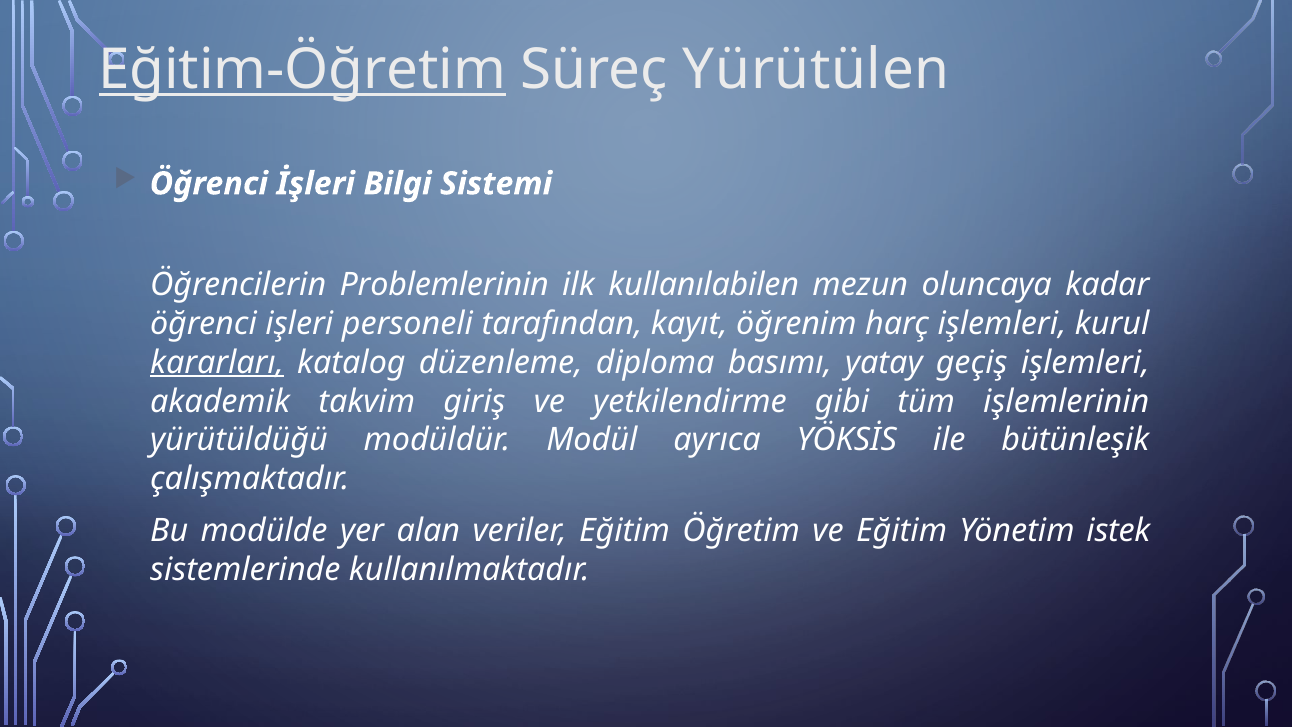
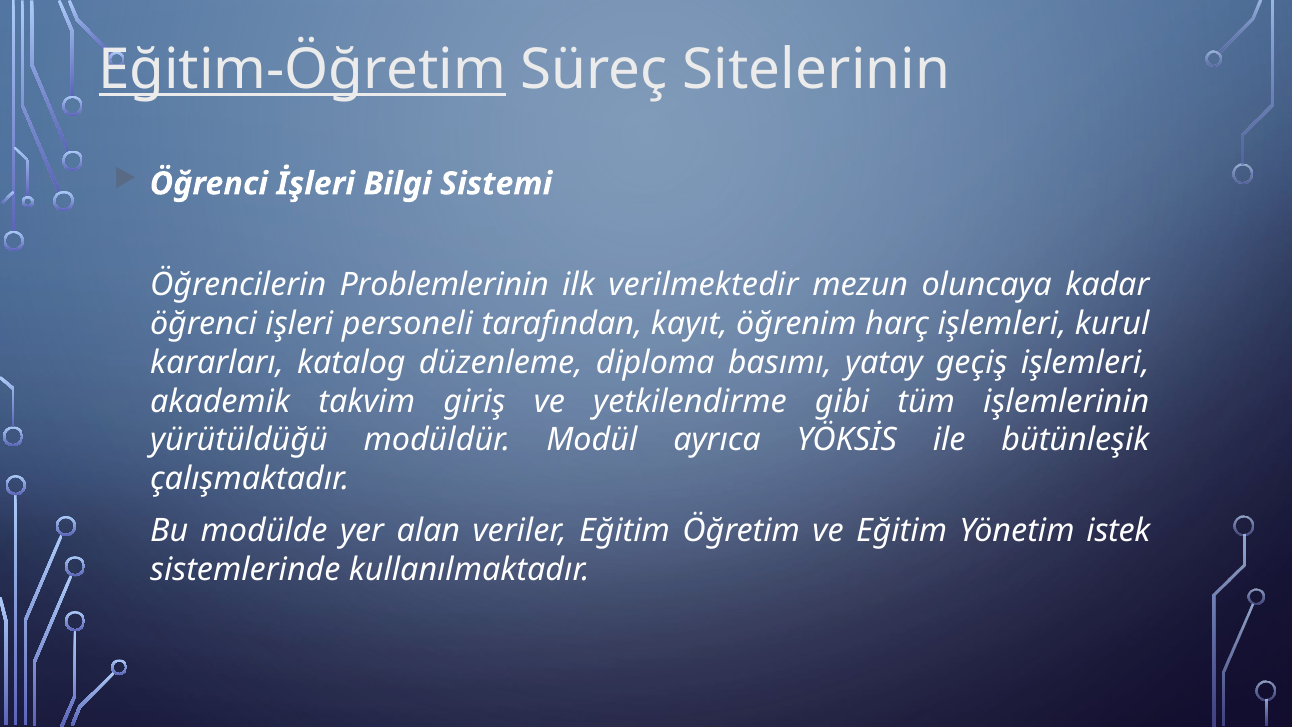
Yürütülen: Yürütülen -> Sitelerinin (816, 70)
kullanılabilen: kullanılabilen -> verilmektedir (703, 285)
kararları underline: present -> none (217, 362)
